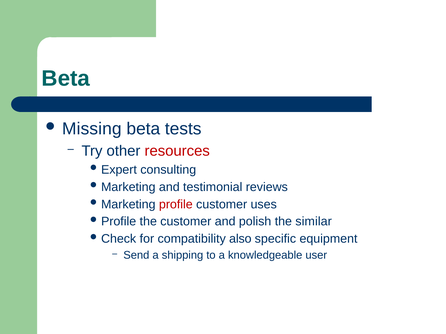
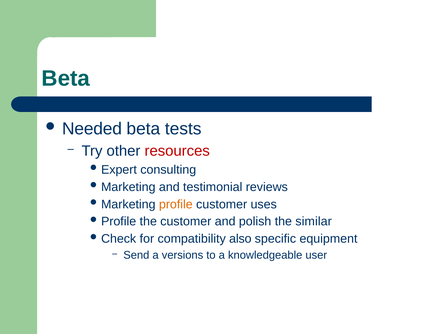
Missing: Missing -> Needed (92, 129)
profile colour: red -> orange (176, 205)
shipping: shipping -> versions (183, 256)
